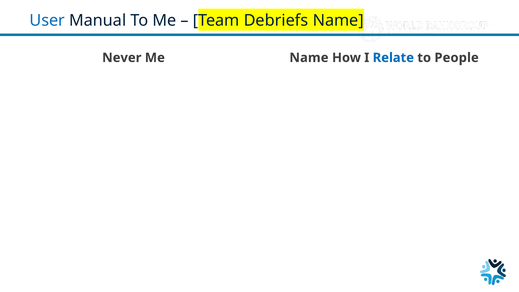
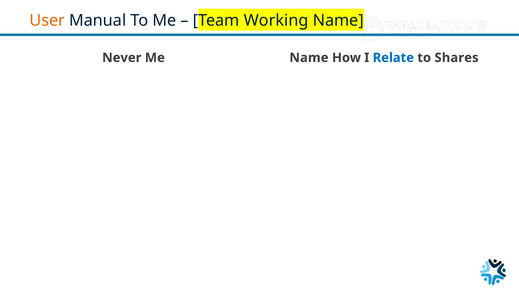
User colour: blue -> orange (47, 21)
Debriefs: Debriefs -> Working (276, 21)
People: People -> Shares (457, 58)
